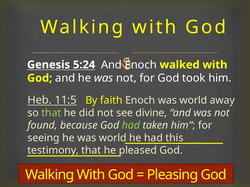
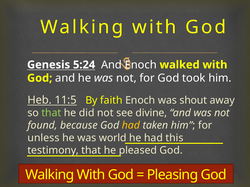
Enoch was world: world -> shout (193, 101)
had colour: light green -> yellow (131, 126)
seeing: seeing -> unless (43, 138)
